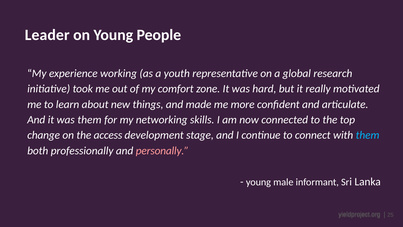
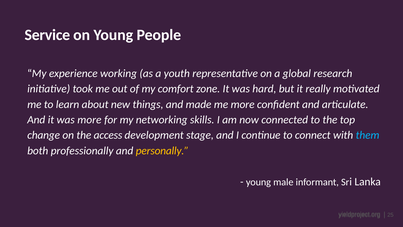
Leader: Leader -> Service (47, 35)
was them: them -> more (89, 120)
personally colour: pink -> yellow (162, 151)
